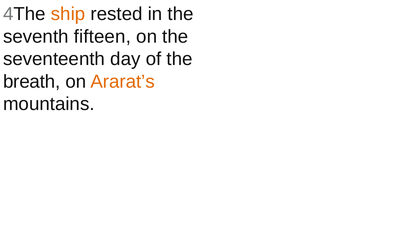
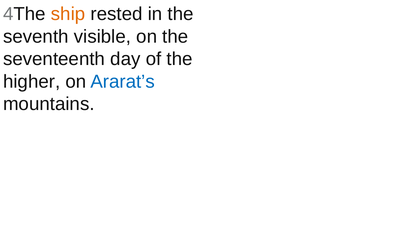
fifteen: fifteen -> visible (102, 37)
breath: breath -> higher (32, 82)
Ararat’s colour: orange -> blue (123, 82)
